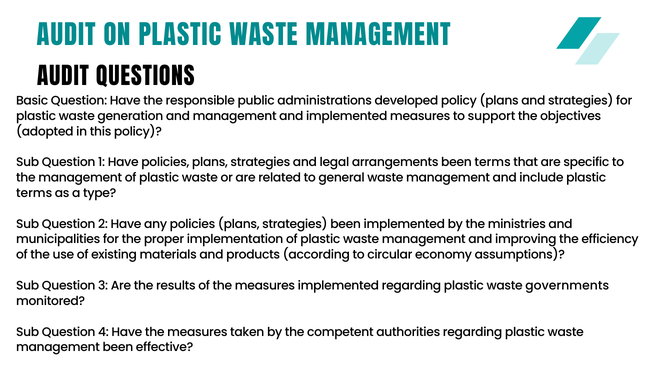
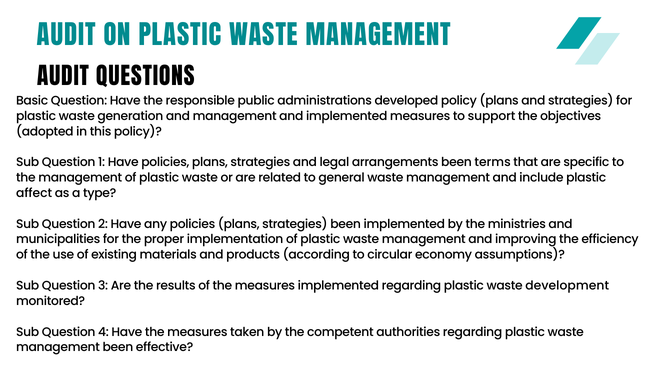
terms: terms -> affect (34, 193)
governments: governments -> development (567, 285)
